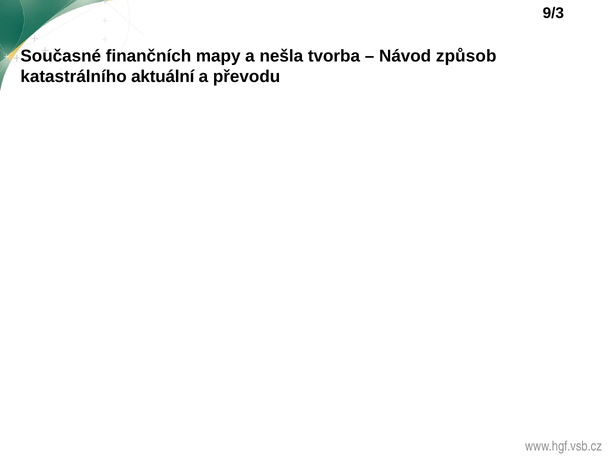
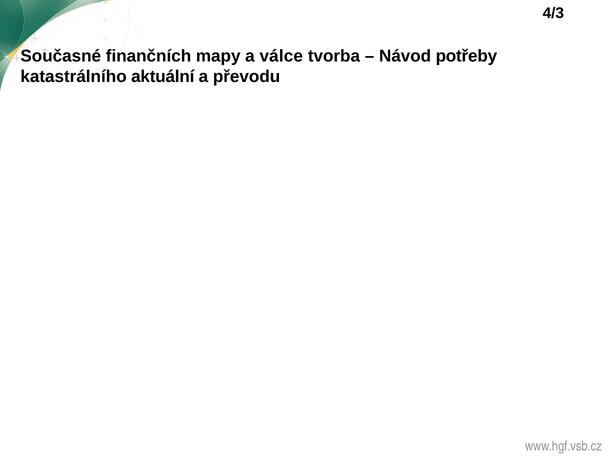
9/3: 9/3 -> 4/3 (553, 13)
nešla: nešla -> válce (281, 56)
způsob: způsob -> potřeby (466, 56)
